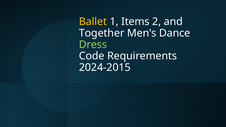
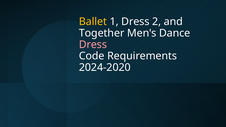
1 Items: Items -> Dress (135, 22)
Dress colour: light green -> pink (93, 45)
2024-2015: 2024-2015 -> 2024-2020 (105, 67)
